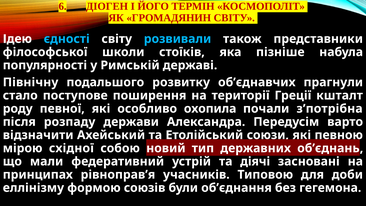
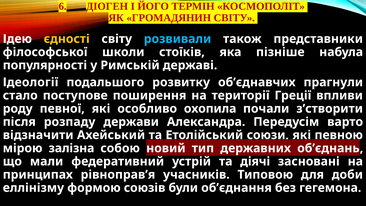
єдності colour: light blue -> yellow (67, 39)
Північну: Північну -> Ідеології (31, 82)
кшталт: кшталт -> впливи (340, 95)
з’потрібна: з’потрібна -> з’створити (330, 109)
східної: східної -> залізна (71, 148)
